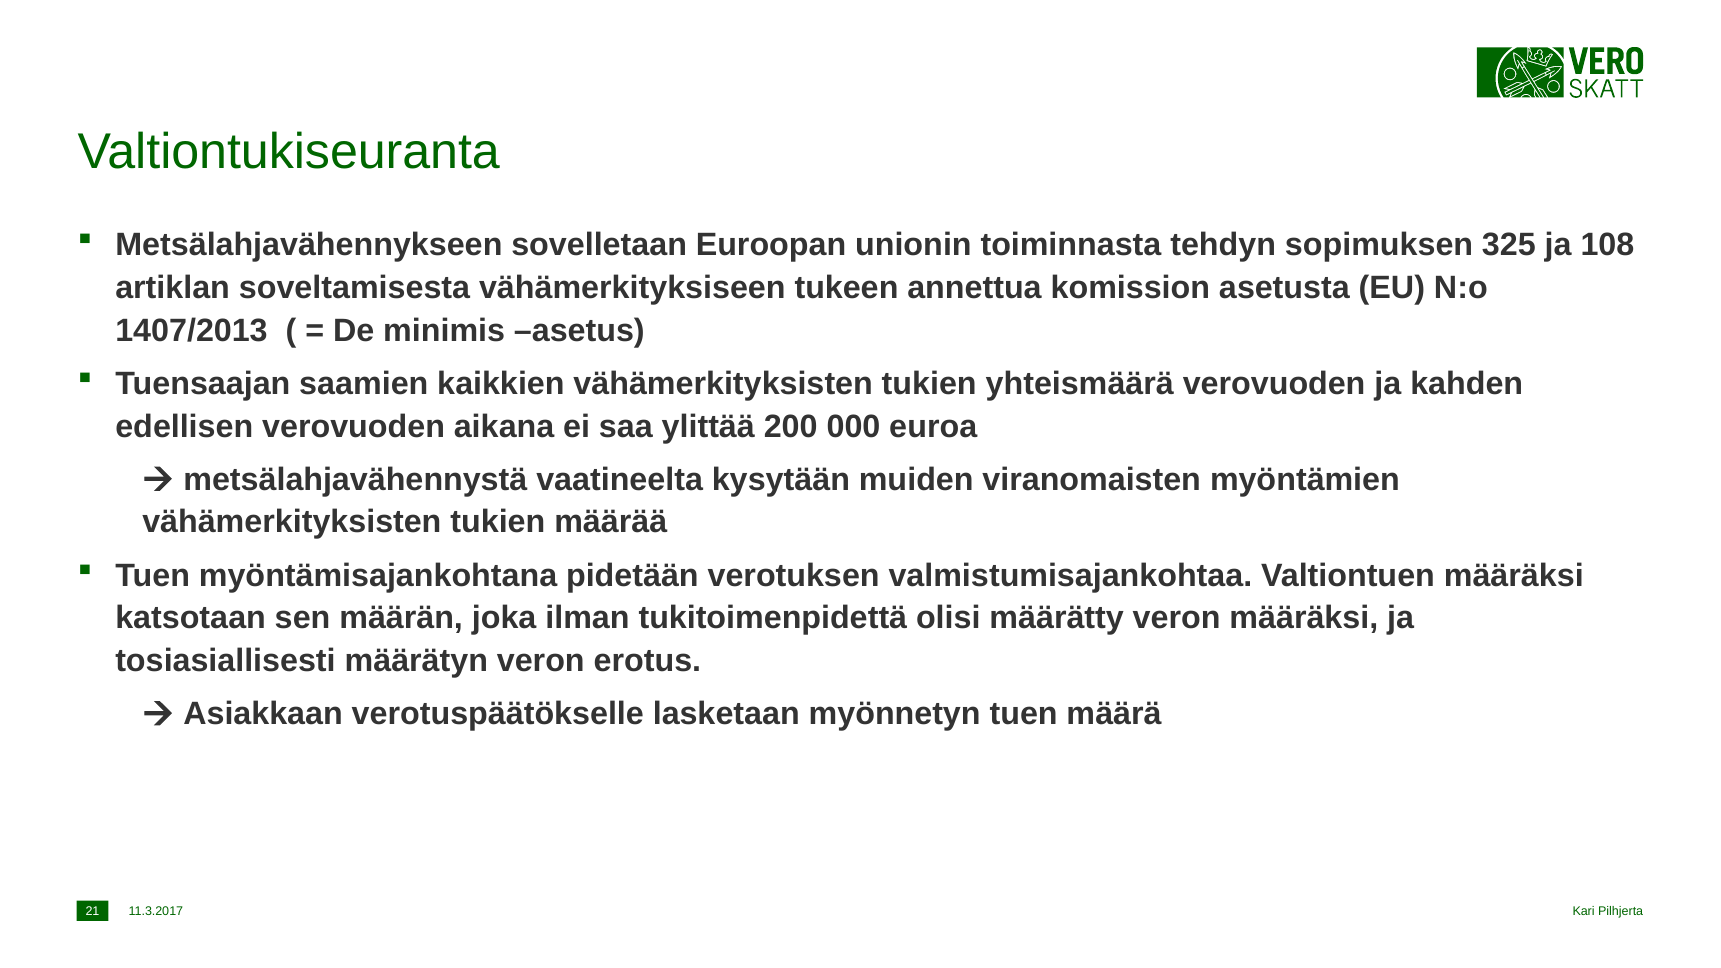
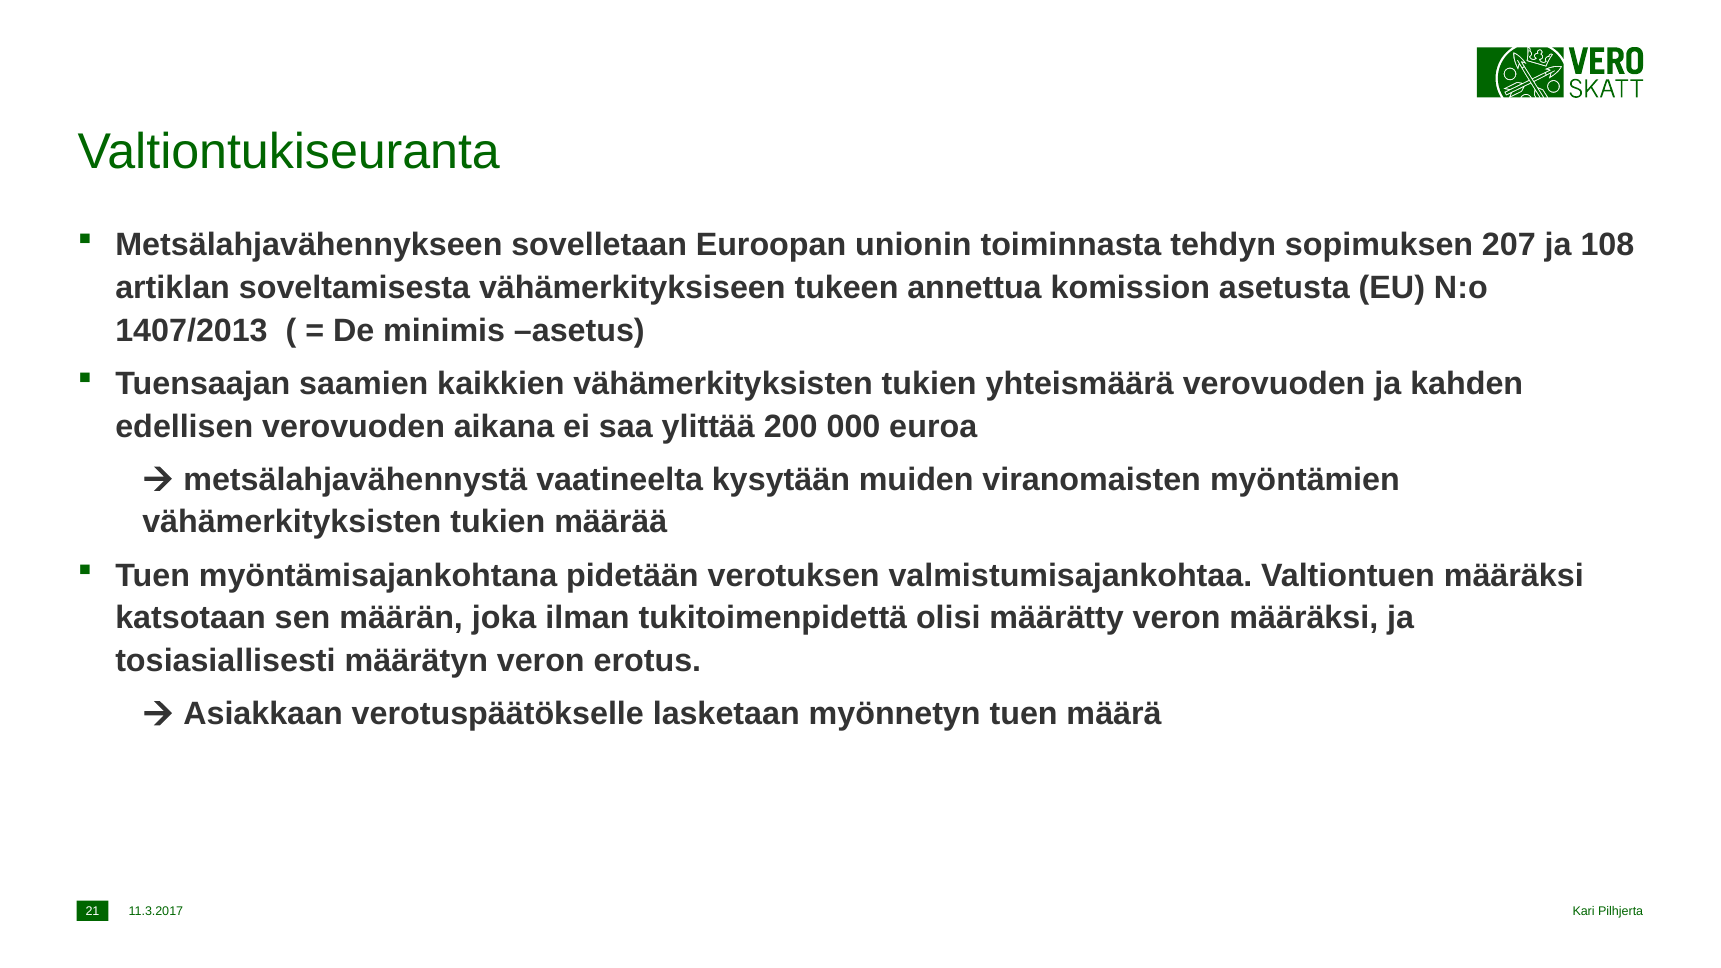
325: 325 -> 207 (1509, 245)
